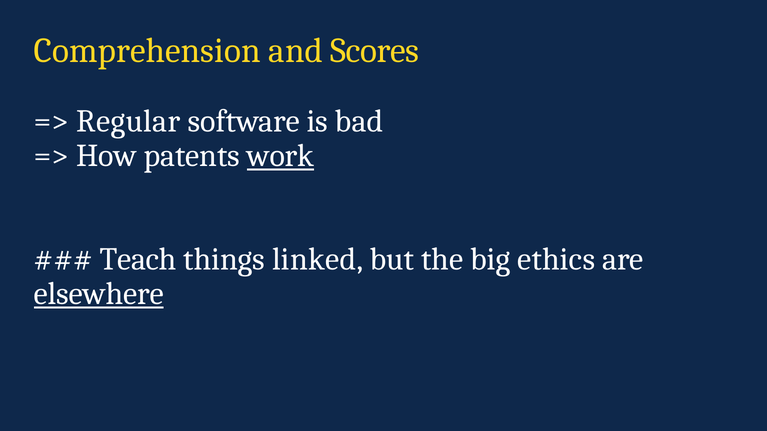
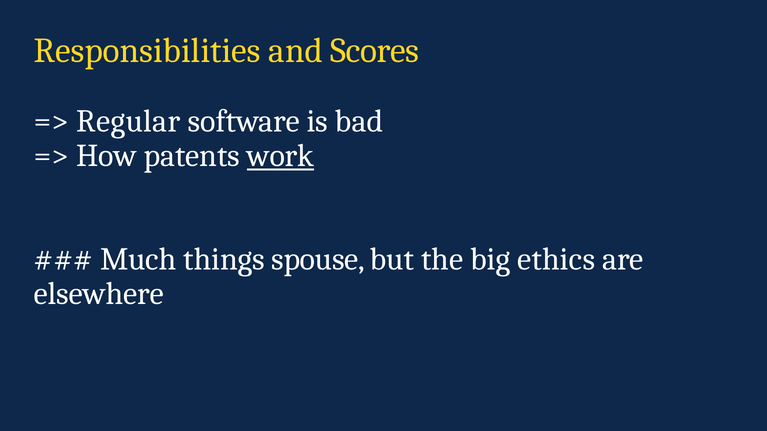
Comprehension: Comprehension -> Responsibilities (147, 51)
Teach: Teach -> Much (138, 259)
linked: linked -> spouse (318, 259)
elsewhere underline: present -> none (99, 294)
